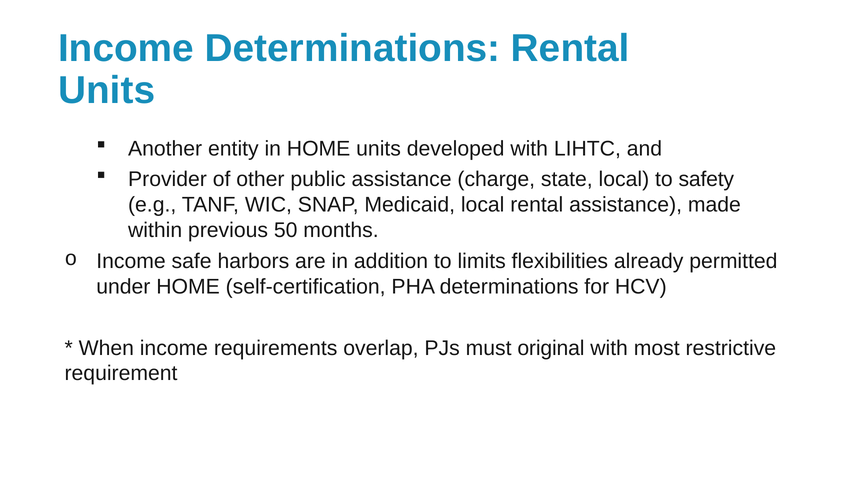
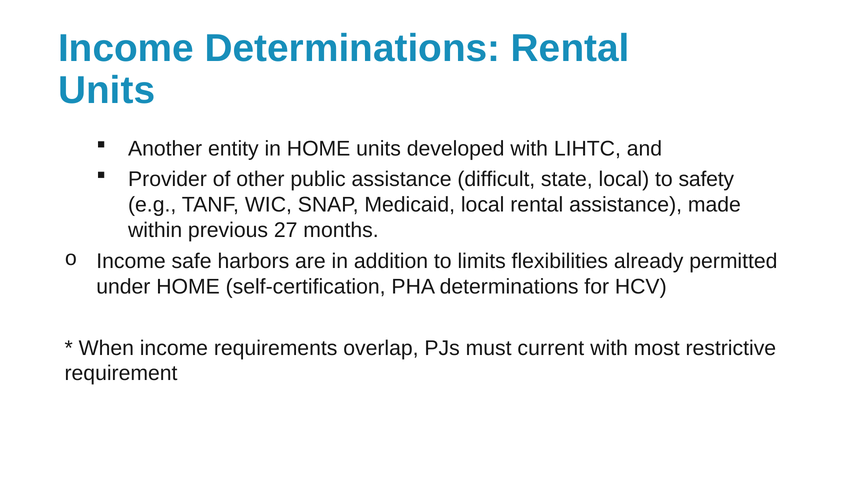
charge: charge -> difficult (496, 179)
50: 50 -> 27 (286, 230)
original: original -> current (551, 348)
